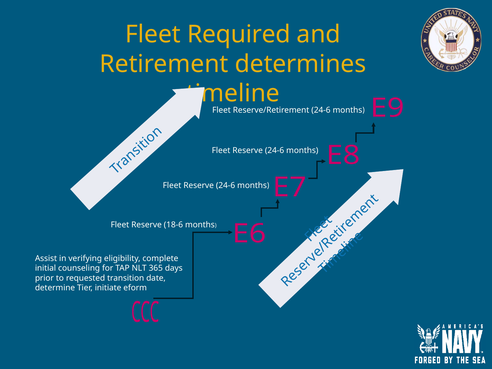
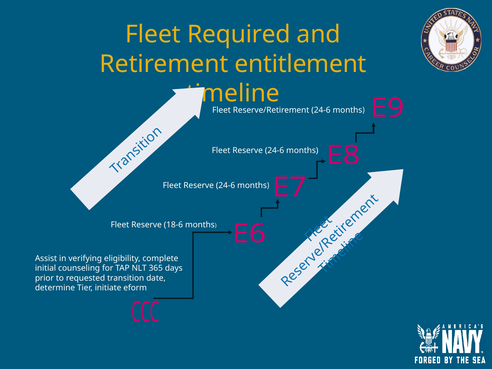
determines: determines -> entitlement (301, 64)
